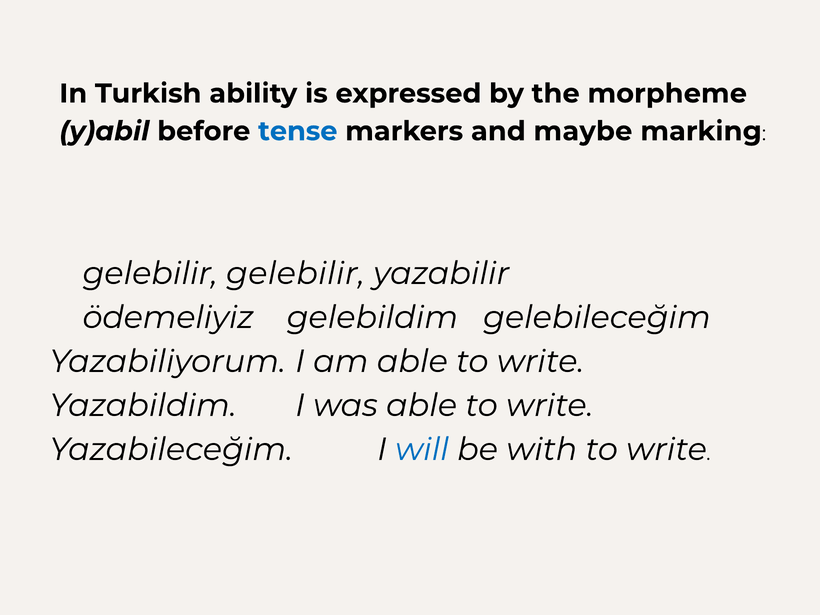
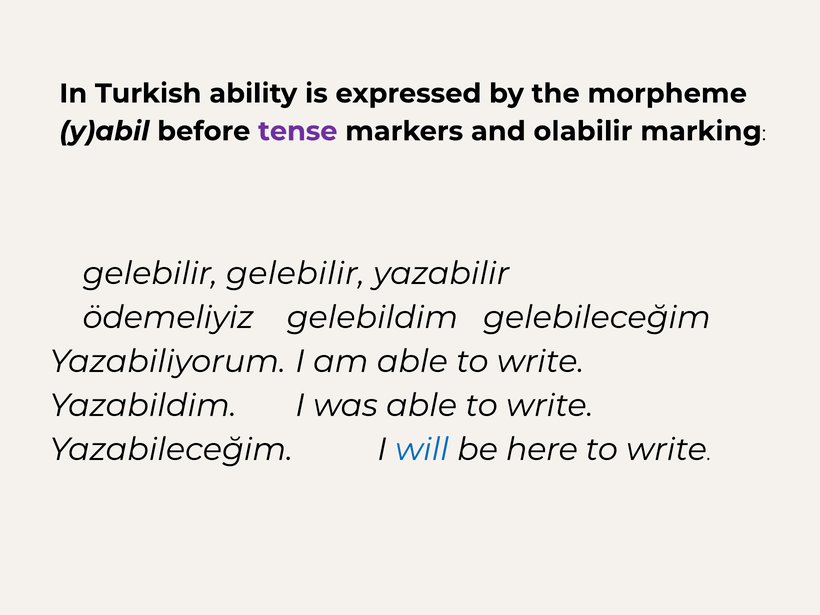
tense colour: blue -> purple (298, 131)
maybe: maybe -> olabilir (583, 131)
with: with -> here (542, 449)
